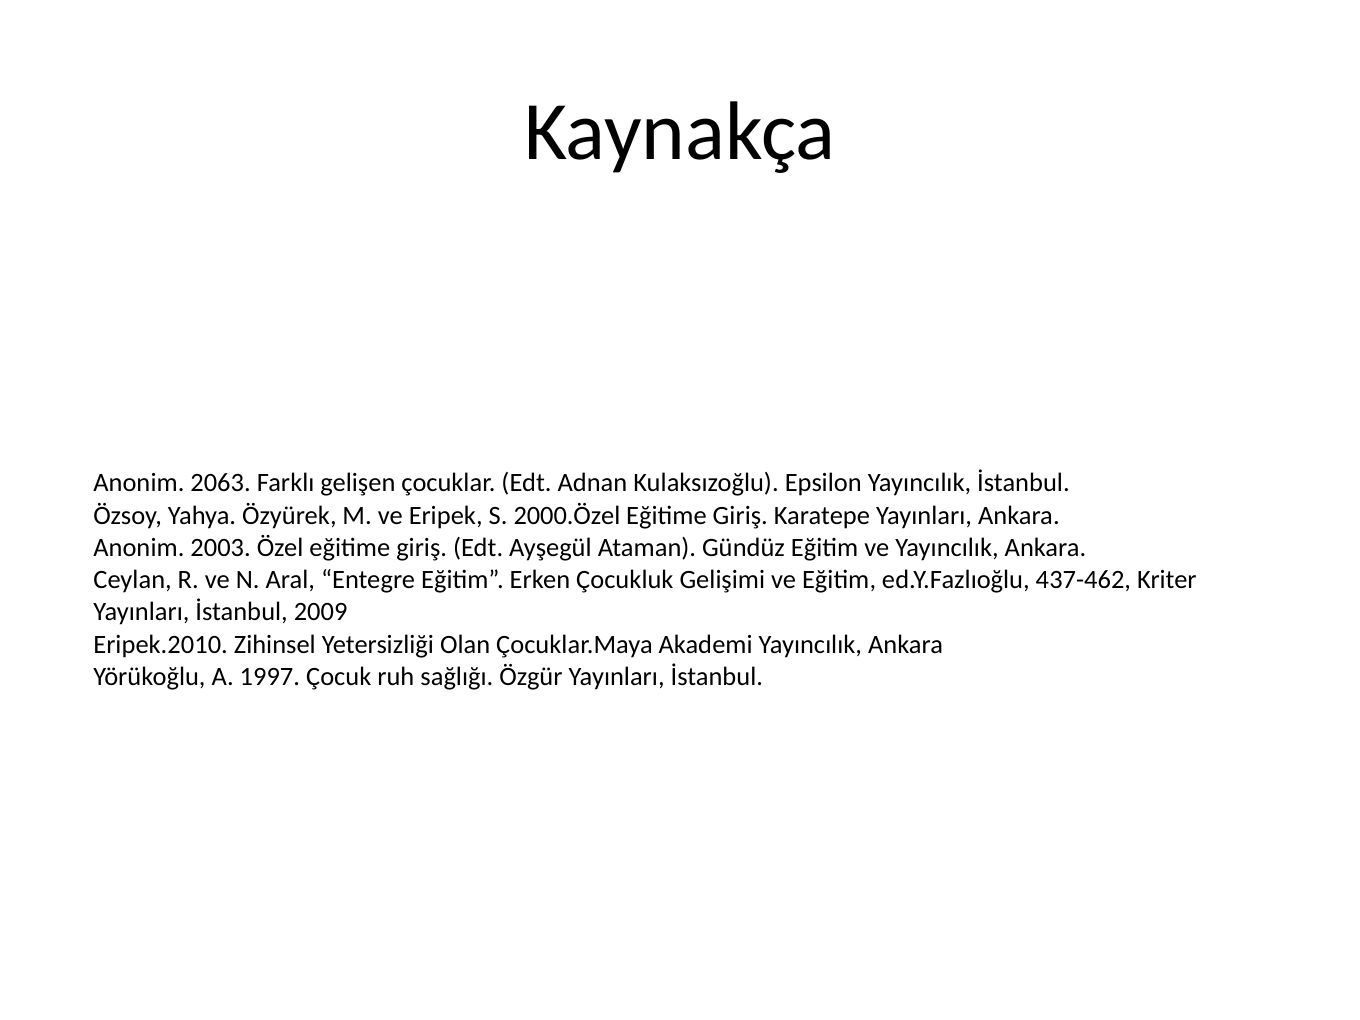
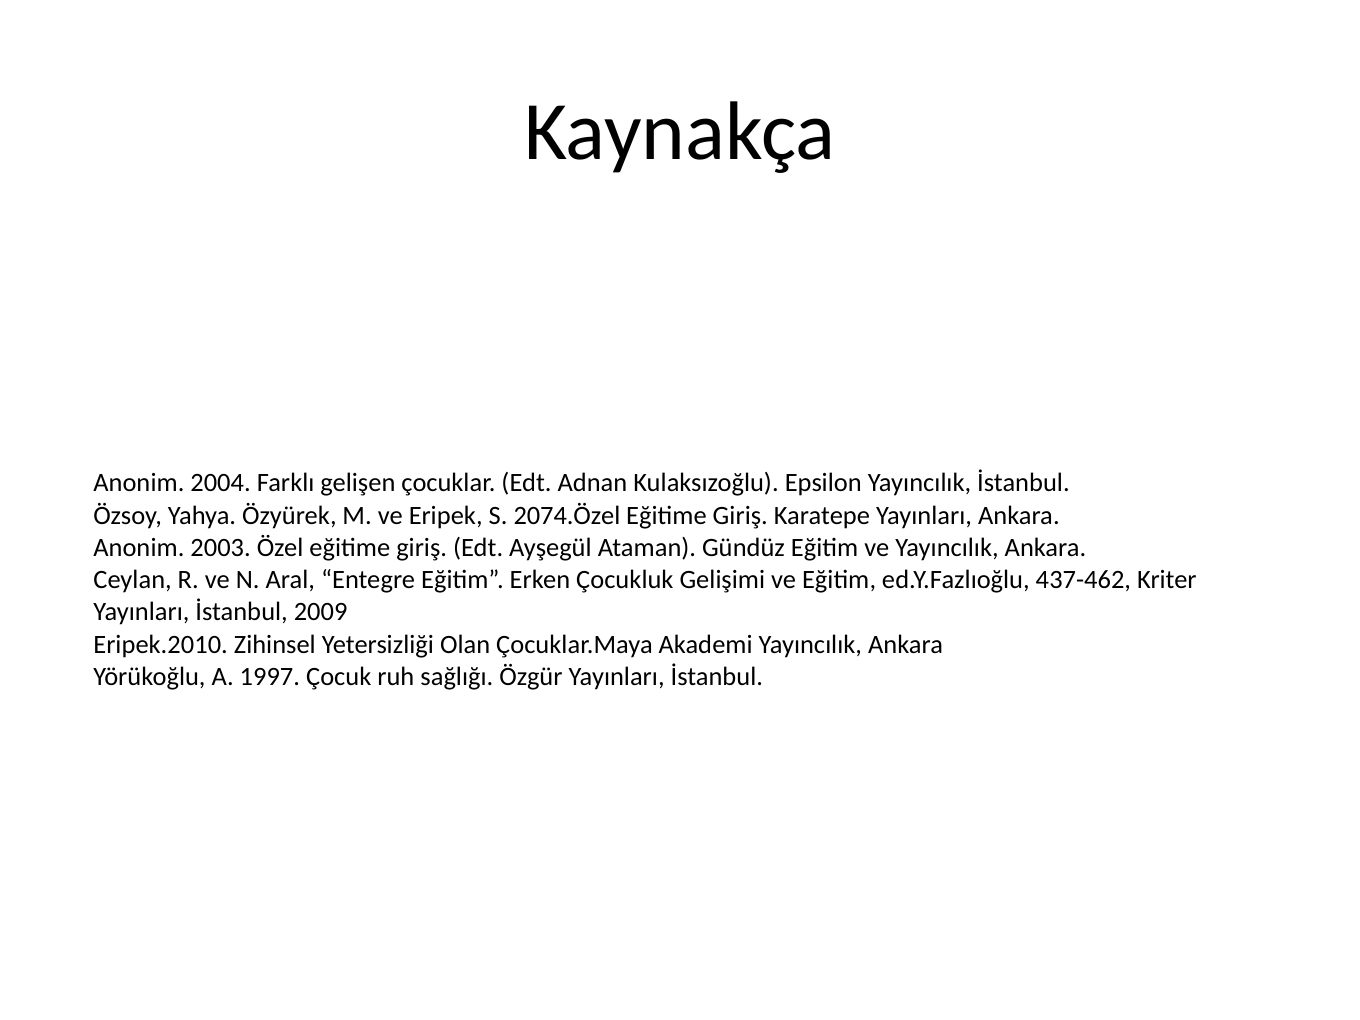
2063: 2063 -> 2004 (221, 483)
2000.Özel: 2000.Özel -> 2074.Özel (567, 515)
